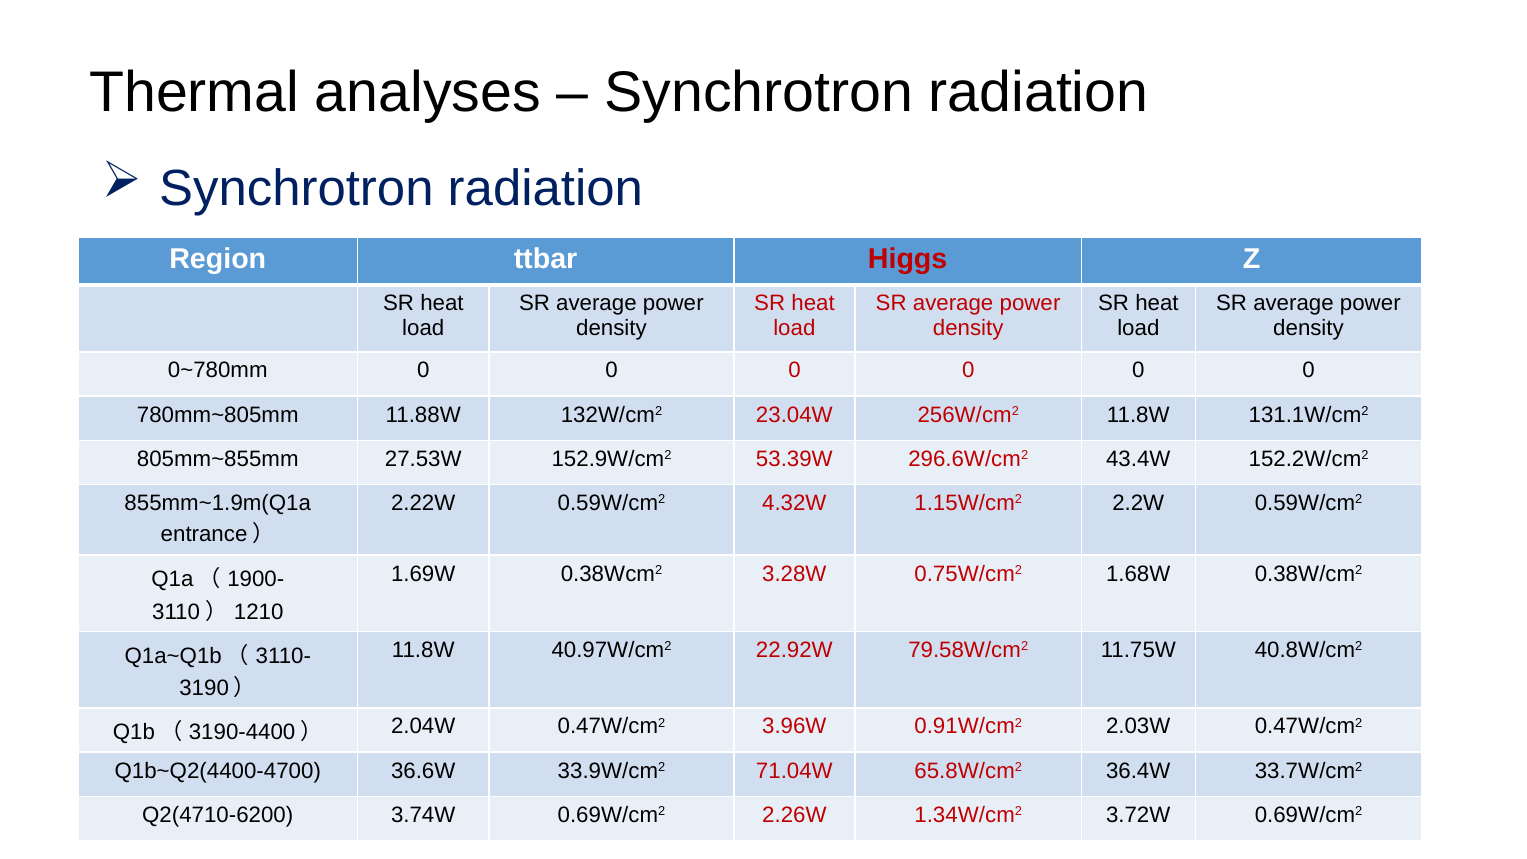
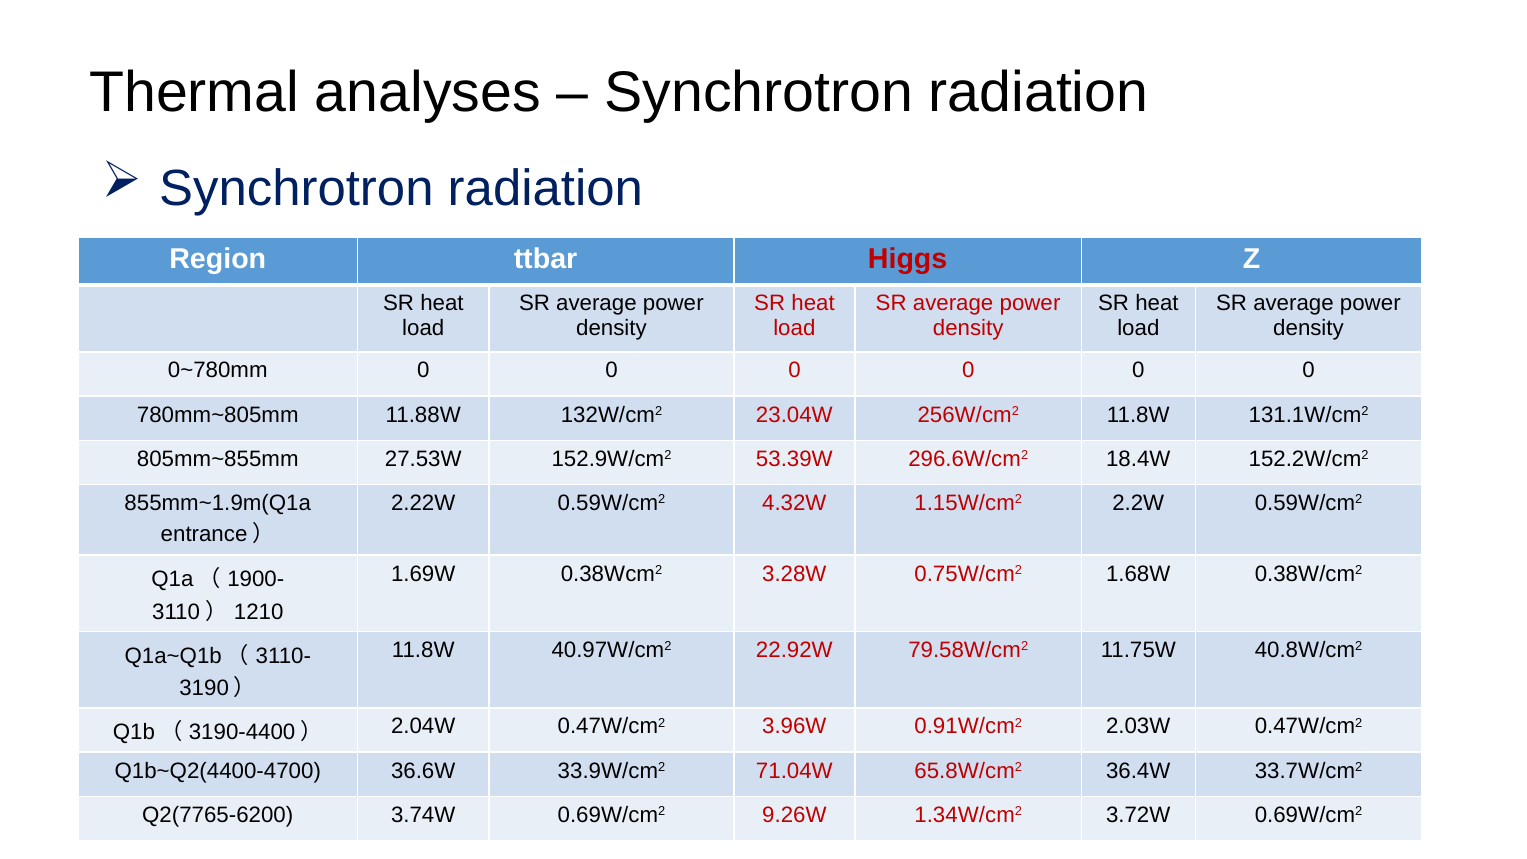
43.4W: 43.4W -> 18.4W (1138, 459)
Q2(4710-6200: Q2(4710-6200 -> Q2(7765-6200 (218, 815)
2.26W: 2.26W -> 9.26W (794, 815)
